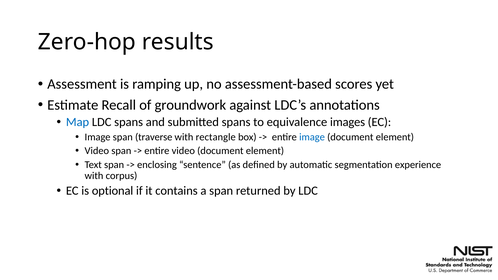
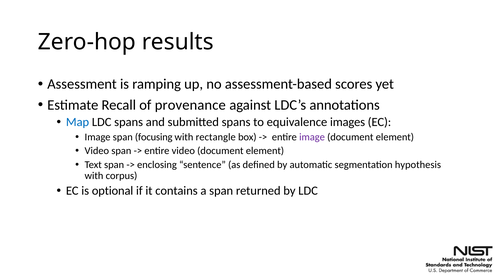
groundwork: groundwork -> provenance (190, 105)
traverse: traverse -> focusing (154, 137)
image colour: blue -> purple (312, 137)
experience: experience -> hypothesis (418, 165)
